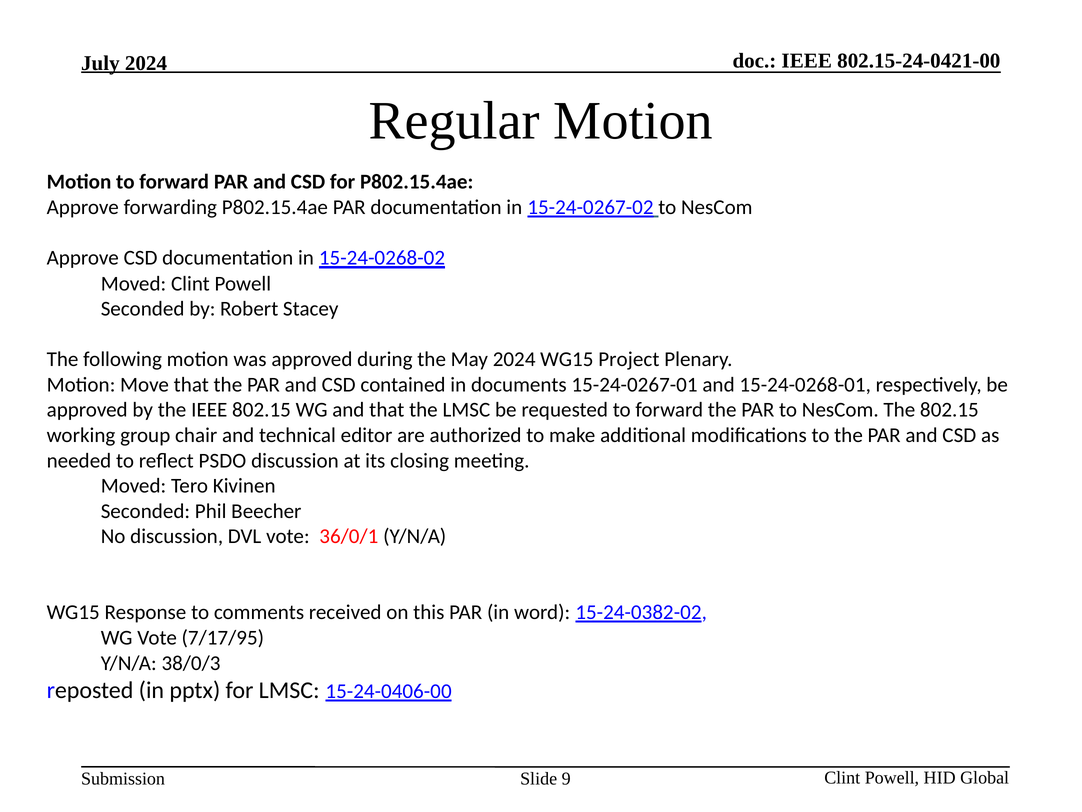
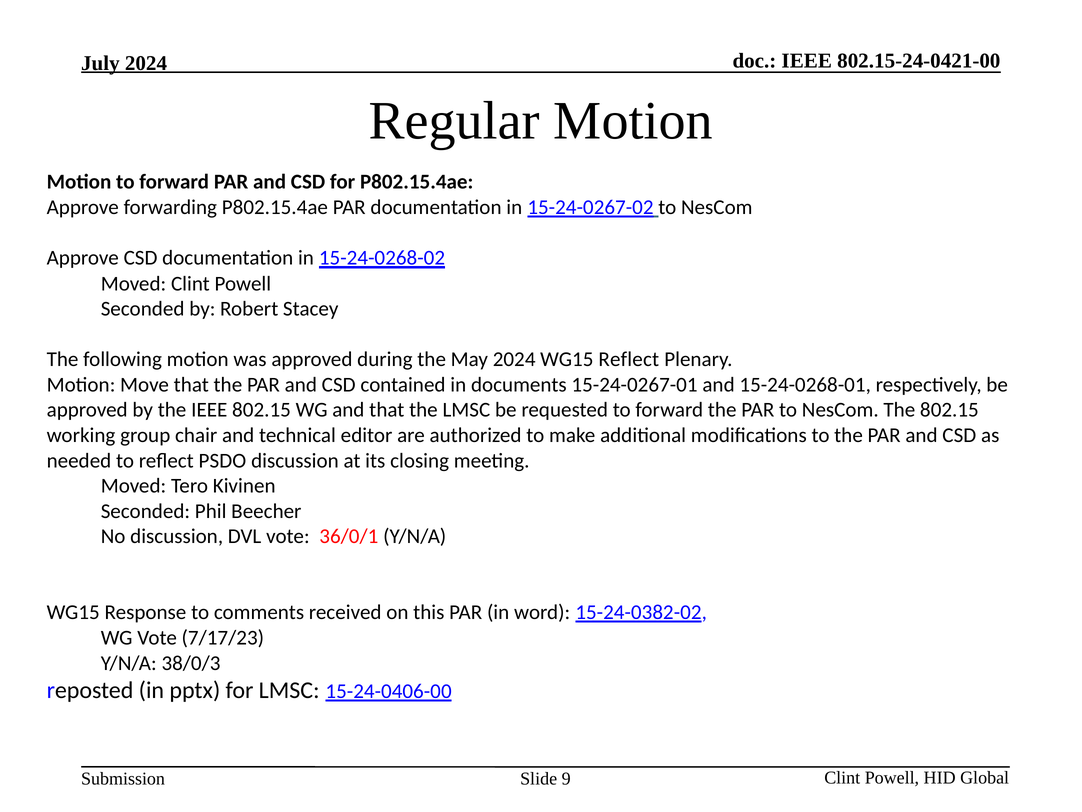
WG15 Project: Project -> Reflect (629, 359)
7/17/95: 7/17/95 -> 7/17/23 (223, 637)
